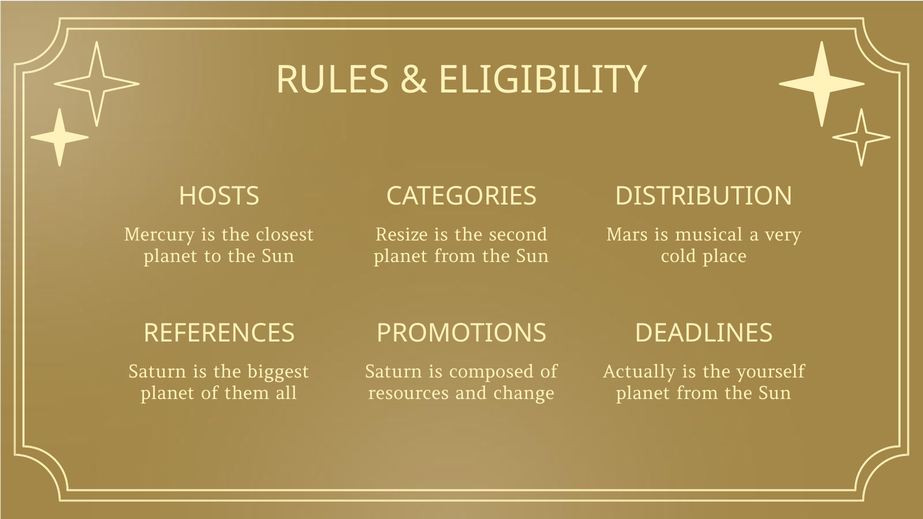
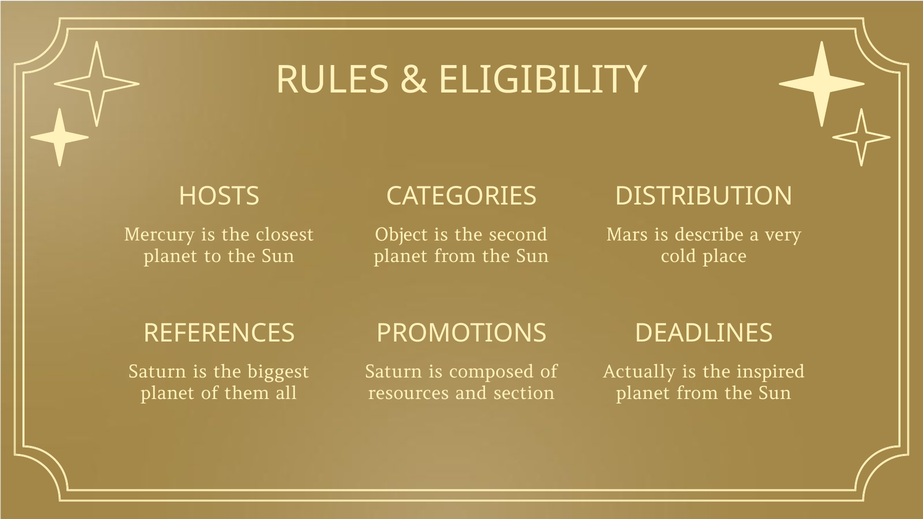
Resize: Resize -> Object (401, 235)
musical: musical -> describe (709, 235)
yourself: yourself -> inspired (771, 372)
change: change -> section (524, 394)
